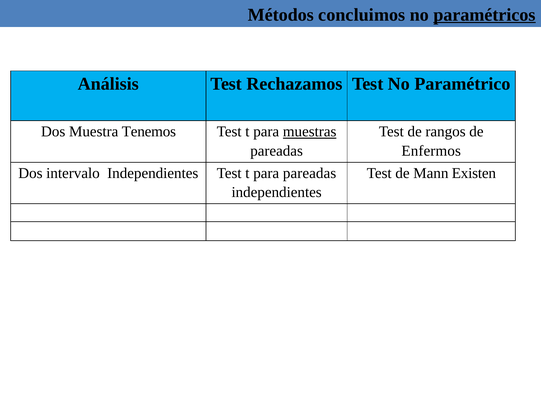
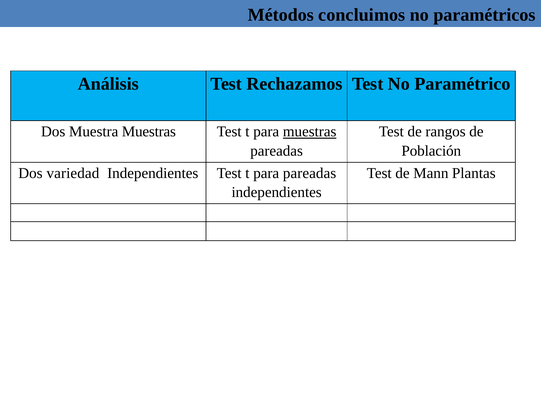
paramétricos underline: present -> none (485, 15)
Muestra Tenemos: Tenemos -> Muestras (149, 132)
Enfermos: Enfermos -> Población (431, 151)
intervalo: intervalo -> variedad (73, 173)
Existen: Existen -> Plantas (474, 173)
